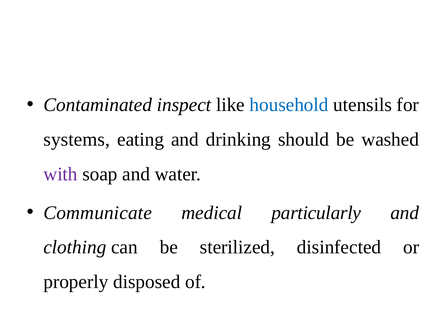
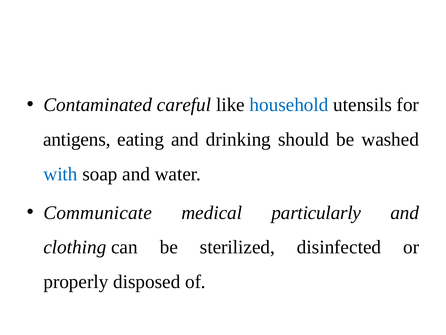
inspect: inspect -> careful (184, 105)
systems: systems -> antigens (77, 139)
with colour: purple -> blue (61, 174)
